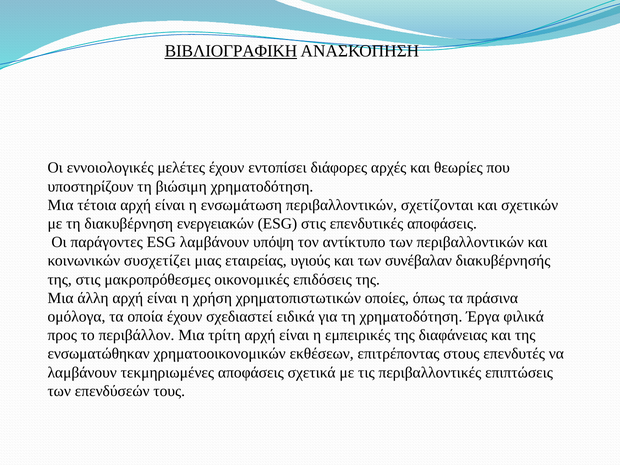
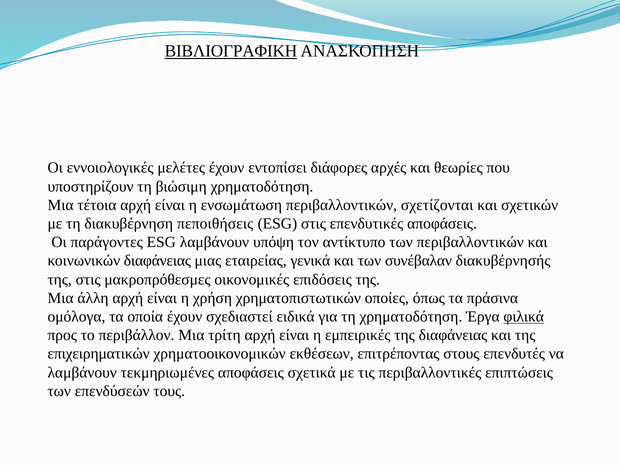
ενεργειακών: ενεργειακών -> πεποιθήσεις (215, 224)
κοινωνικών συσχετίζει: συσχετίζει -> διαφάνειας (157, 261)
υγιούς: υγιούς -> γενικά (310, 261)
φιλικά underline: none -> present (524, 317)
ενσωματώθηκαν: ενσωματώθηκαν -> επιχειρηματικών (99, 354)
